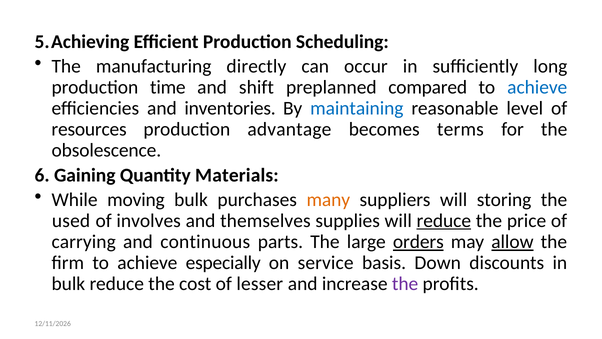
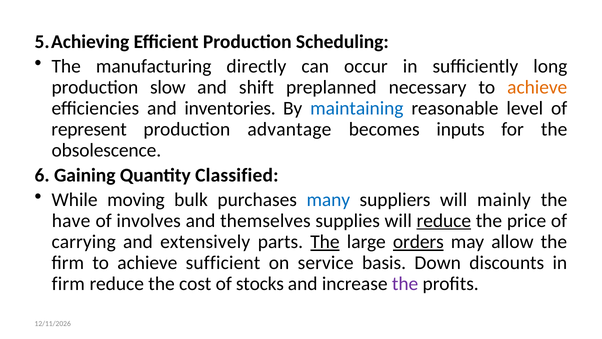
time: time -> slow (168, 87)
compared: compared -> necessary (428, 87)
achieve colour: blue -> orange (537, 87)
resources: resources -> represent (89, 129)
terms: terms -> inputs (461, 129)
Materials: Materials -> Classified (237, 175)
many colour: orange -> blue (328, 200)
storing: storing -> mainly (504, 200)
used: used -> have (71, 221)
continuous: continuous -> extensively (205, 242)
The underline: none -> present (325, 242)
allow underline: present -> none (512, 242)
especially: especially -> sufficient (223, 263)
bulk: bulk -> firm (68, 284)
lesser: lesser -> stocks (260, 284)
